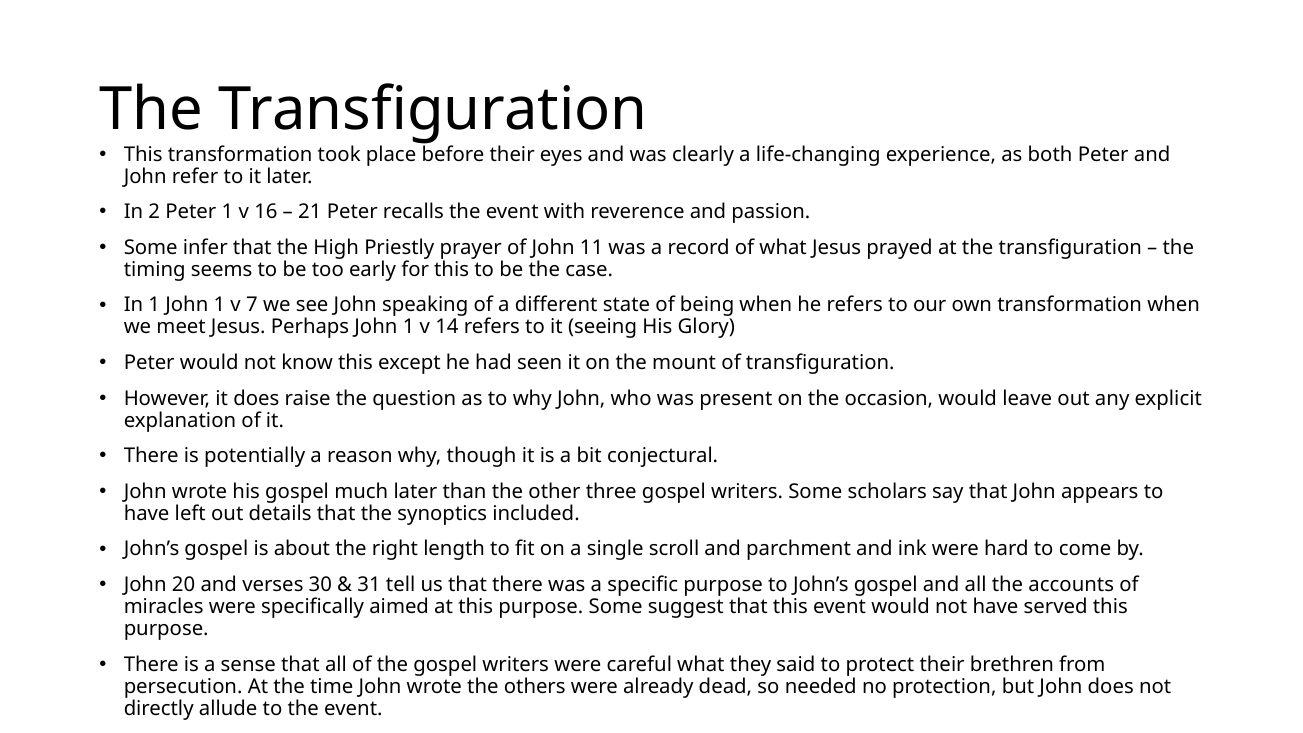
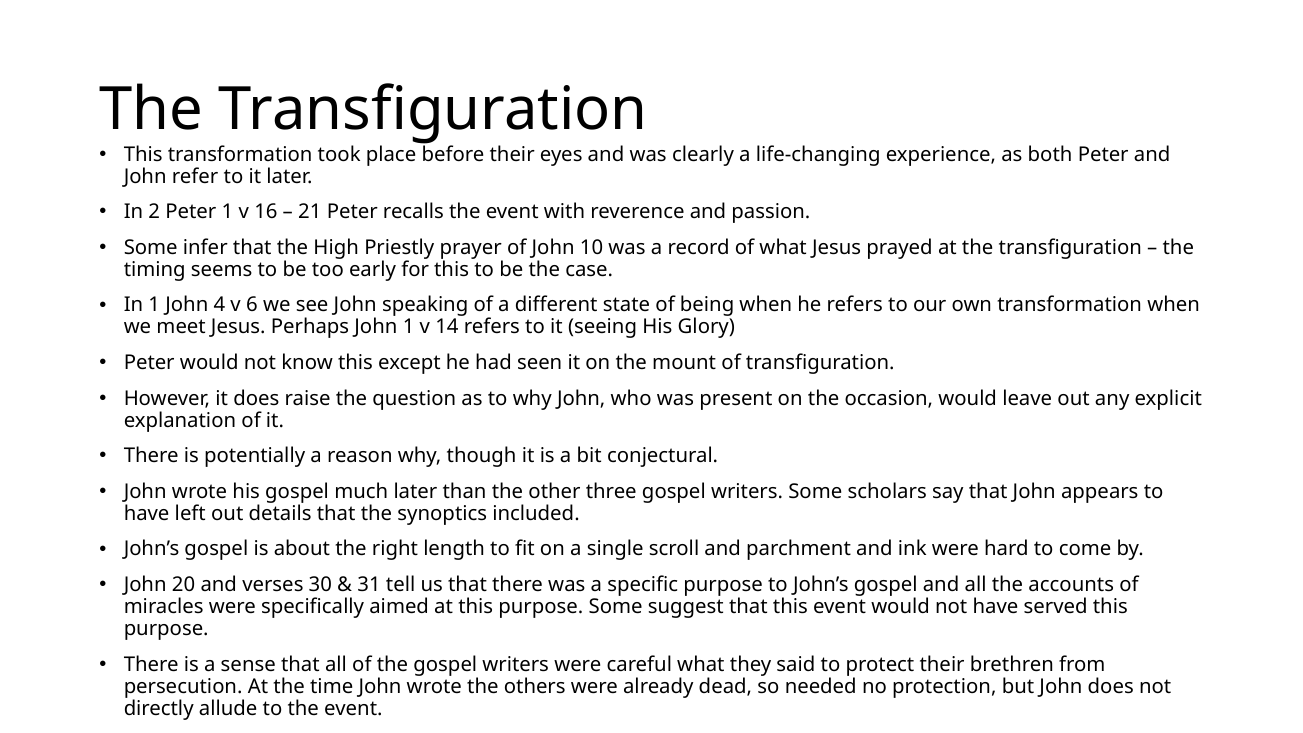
11: 11 -> 10 (592, 248)
1 John 1: 1 -> 4 (219, 305)
7: 7 -> 6 (252, 305)
